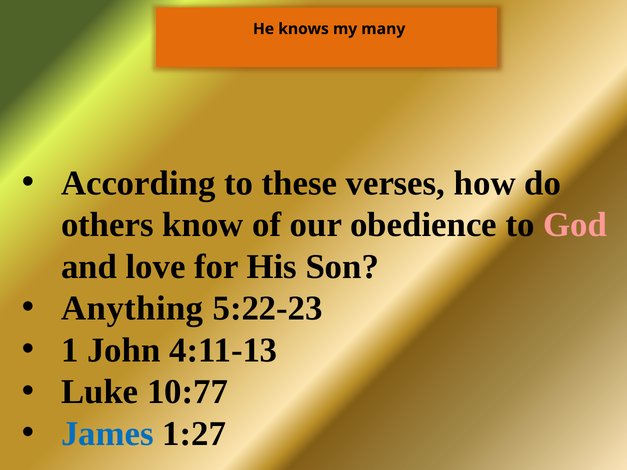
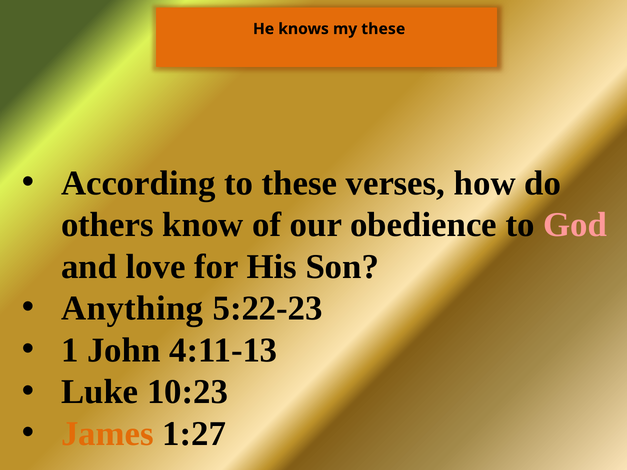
my many: many -> these (383, 29)
10:77: 10:77 -> 10:23 (188, 392)
James colour: blue -> orange (107, 434)
